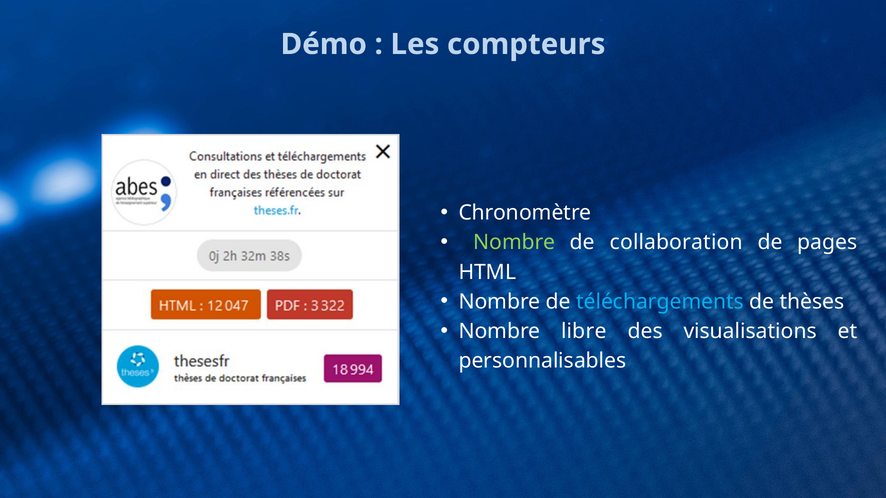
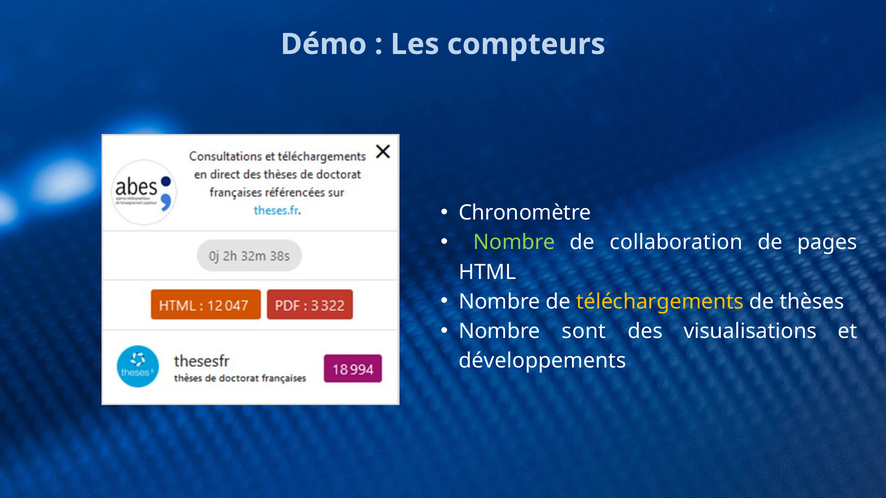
téléchargements colour: light blue -> yellow (660, 302)
libre: libre -> sont (584, 331)
personnalisables: personnalisables -> développements (542, 361)
